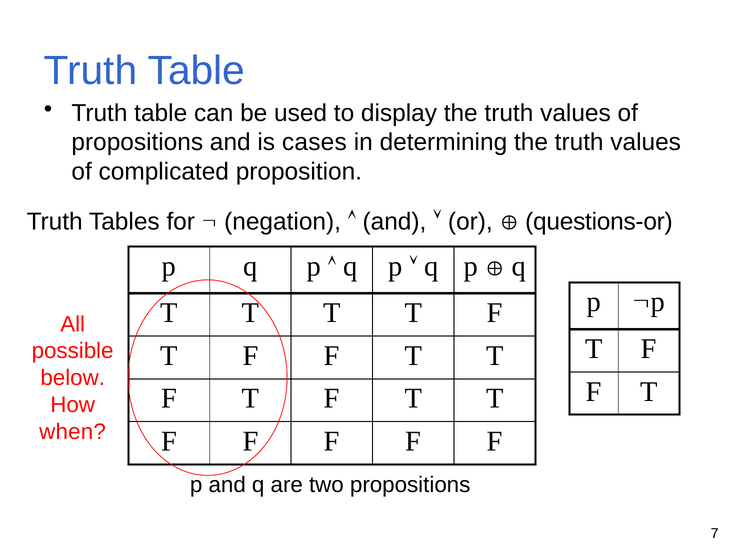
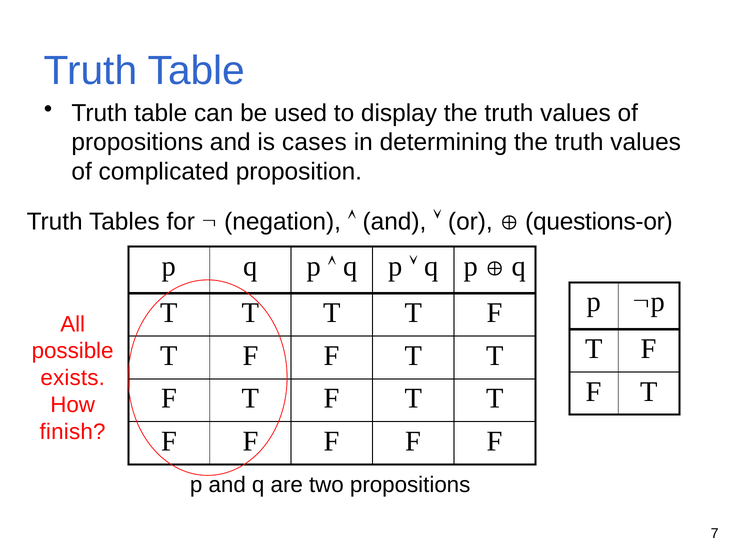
below: below -> exists (73, 378)
when: when -> finish (73, 431)
